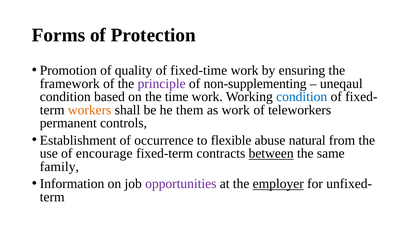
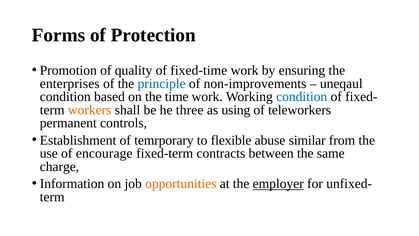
framework: framework -> enterprises (70, 84)
principle colour: purple -> blue (162, 84)
non-supplementing: non-supplementing -> non-improvements (255, 84)
them: them -> three (190, 110)
as work: work -> using (236, 110)
occurrence: occurrence -> temrporary (164, 140)
natural: natural -> similar (307, 140)
between underline: present -> none (271, 153)
family: family -> charge (59, 166)
opportunities colour: purple -> orange (181, 184)
